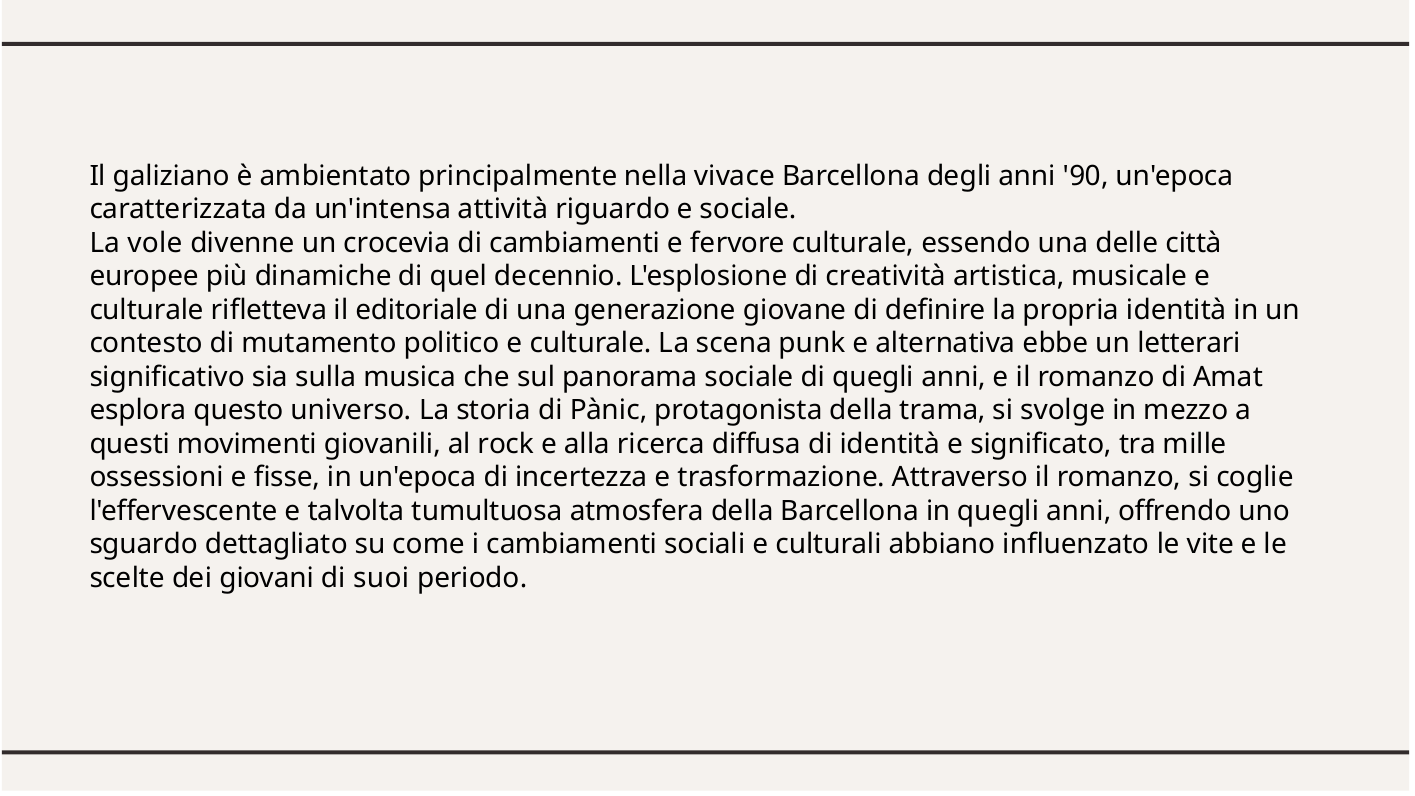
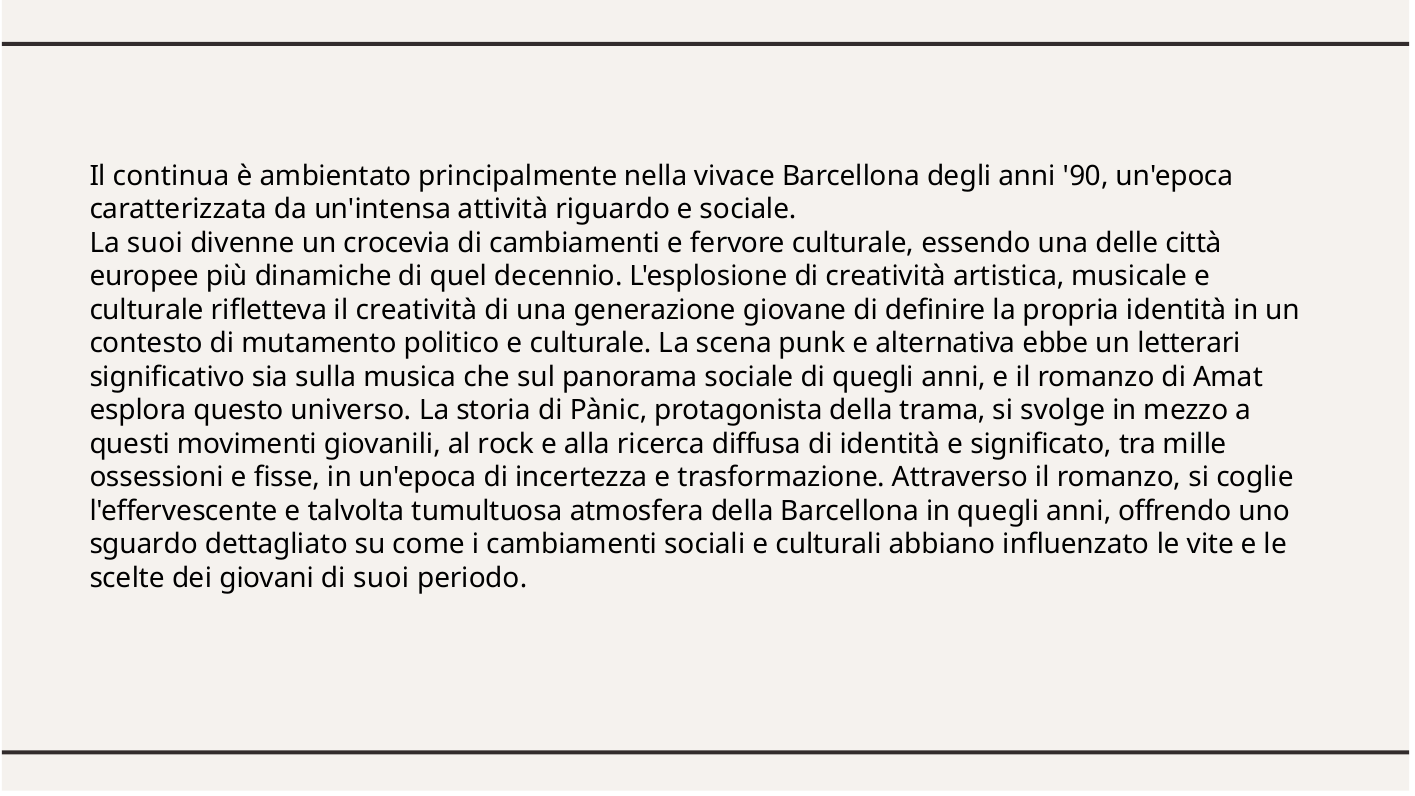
galiziano: galiziano -> continua (171, 176)
La vole: vole -> suoi (155, 243)
il editoriale: editoriale -> creatività (416, 310)
